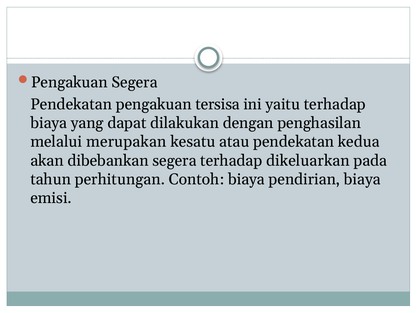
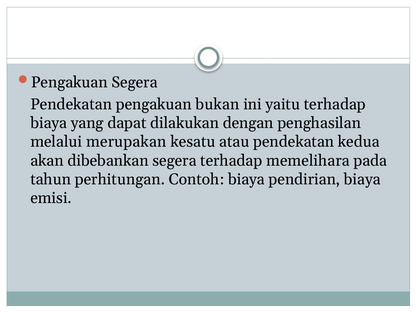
tersisa: tersisa -> bukan (217, 104)
dikeluarkan: dikeluarkan -> memelihara (308, 160)
